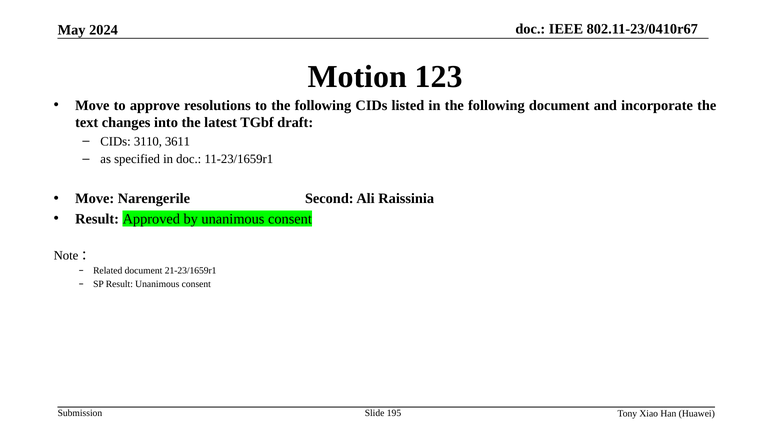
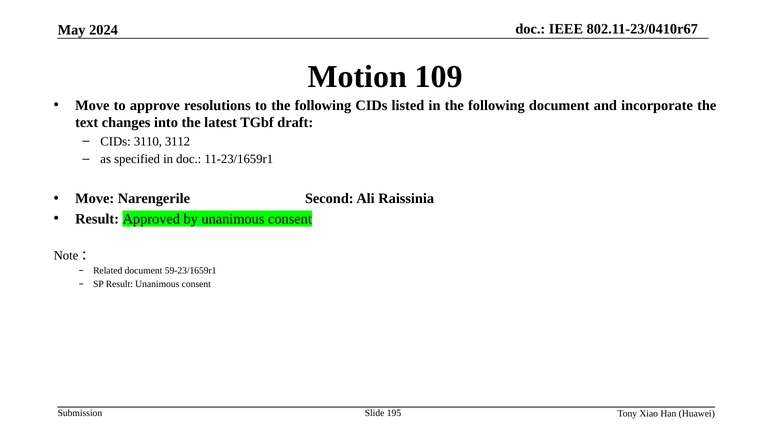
123: 123 -> 109 (439, 77)
3611: 3611 -> 3112 (177, 141)
21-23/1659r1: 21-23/1659r1 -> 59-23/1659r1 (191, 270)
